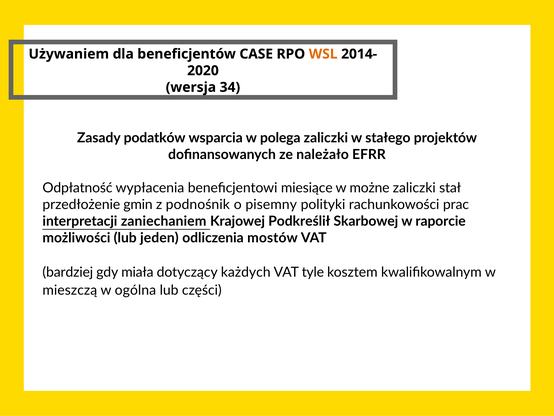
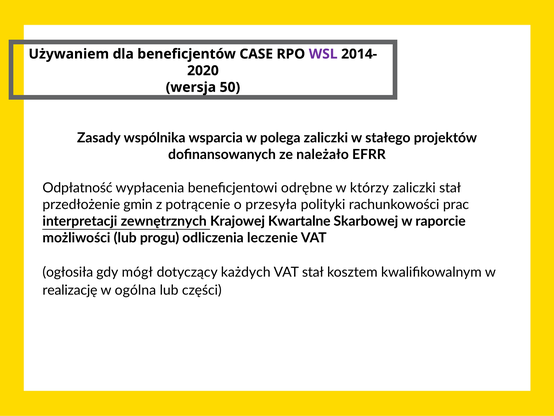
WSL colour: orange -> purple (323, 54)
34: 34 -> 50 (230, 87)
podatków: podatków -> wspólnika (155, 138)
miesiące: miesiące -> odrębne (307, 188)
możne: możne -> którzy (369, 188)
podnośnik: podnośnik -> potrącenie (198, 204)
pisemny: pisemny -> przesyła (271, 204)
zaniechaniem: zaniechaniem -> zewnętrznych (164, 221)
Podkreślił: Podkreślił -> Kwartalne (299, 221)
jeden: jeden -> progu (160, 238)
mostów: mostów -> leczenie (272, 238)
bardziej: bardziej -> ogłosiła (68, 272)
miała: miała -> mógł (137, 272)
VAT tyle: tyle -> stał (313, 272)
mieszczą: mieszczą -> realizację (70, 290)
